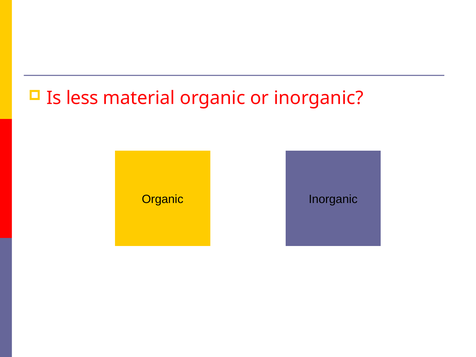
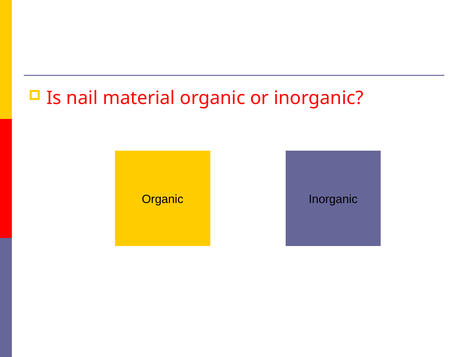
less: less -> nail (82, 98)
